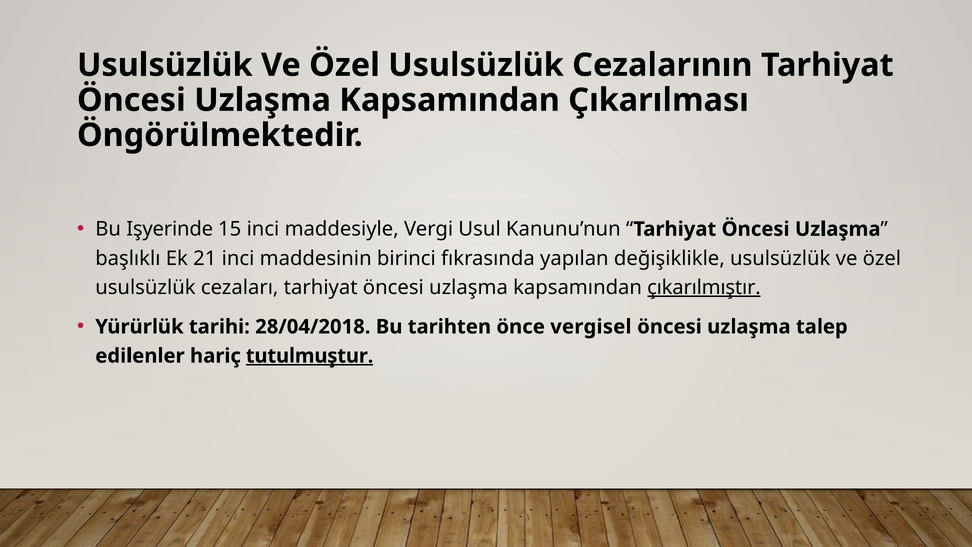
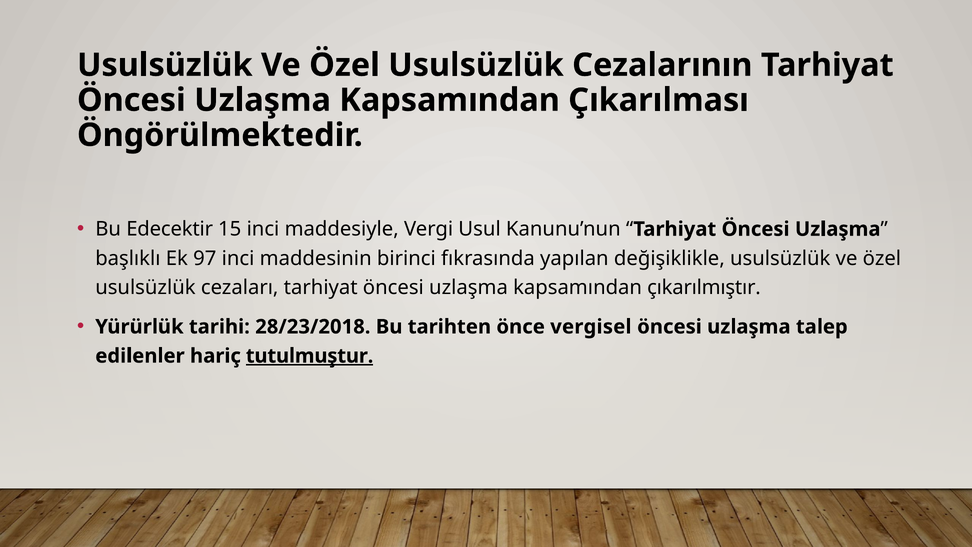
Işyerinde: Işyerinde -> Edecektir (170, 229)
21: 21 -> 97 (205, 258)
çıkarılmıştır underline: present -> none (704, 287)
28/04/2018: 28/04/2018 -> 28/23/2018 (313, 327)
